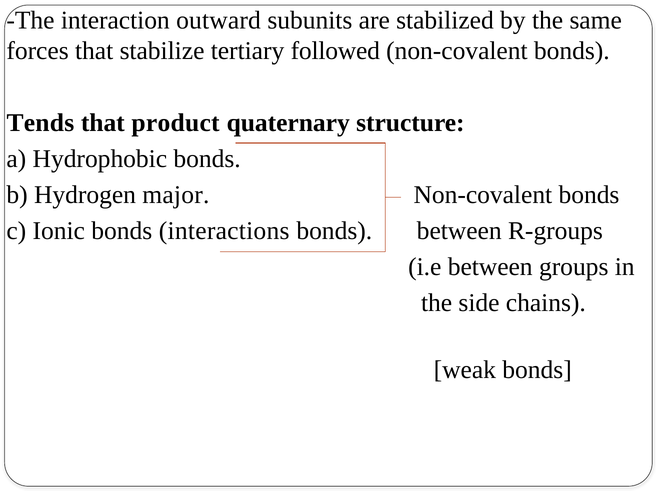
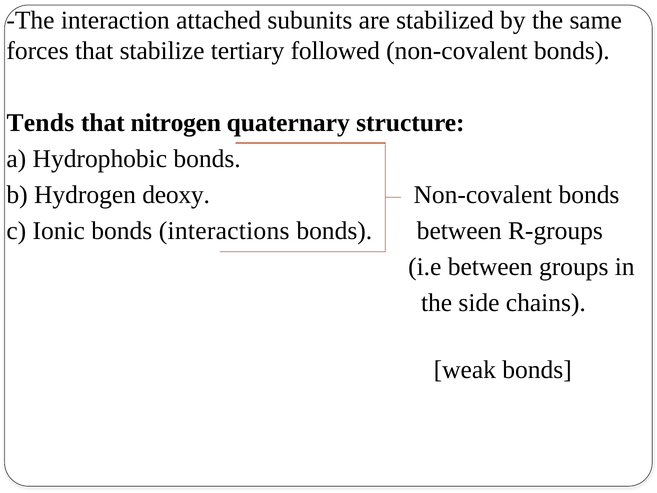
outward: outward -> attached (219, 20)
product: product -> nitrogen (176, 123)
major: major -> deoxy (176, 195)
